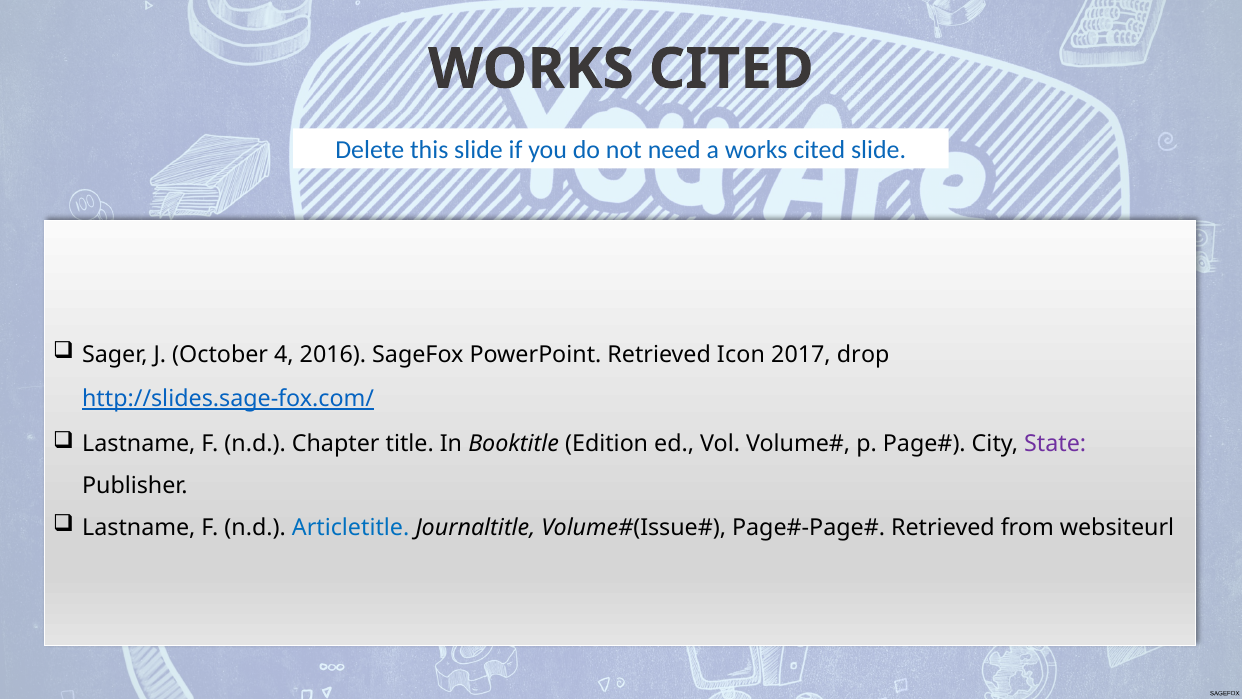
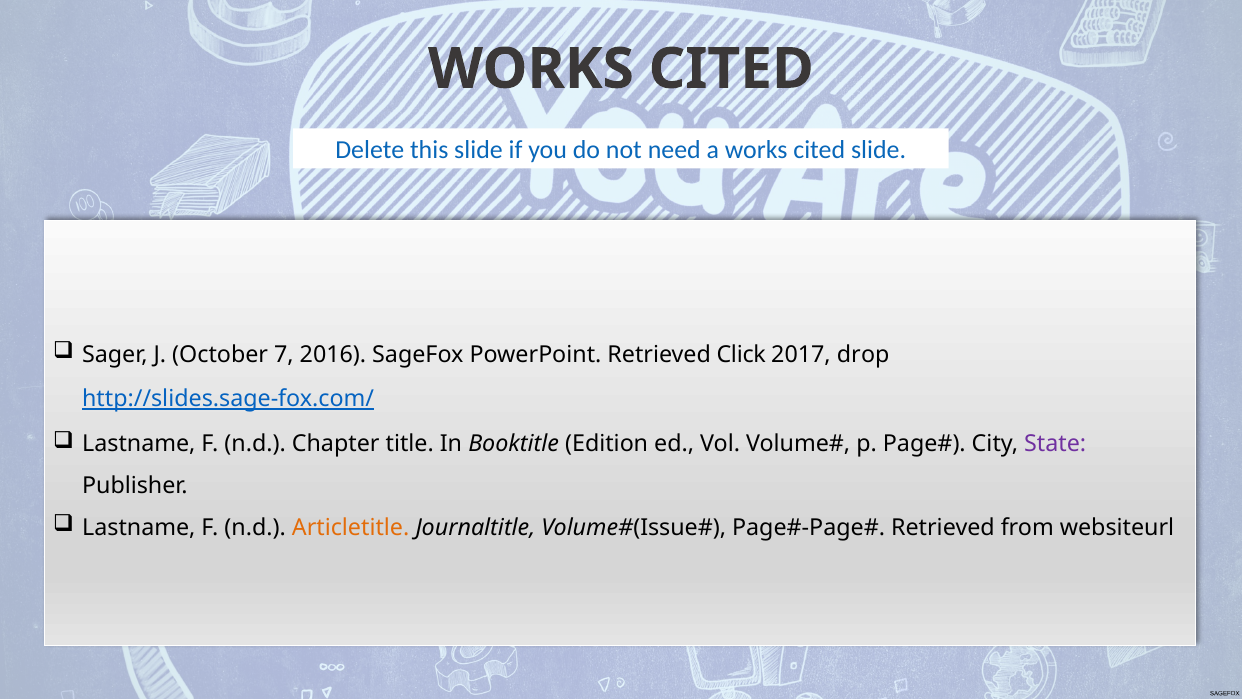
4: 4 -> 7 (284, 354)
Icon: Icon -> Click (741, 354)
Articletitle colour: blue -> orange (351, 528)
